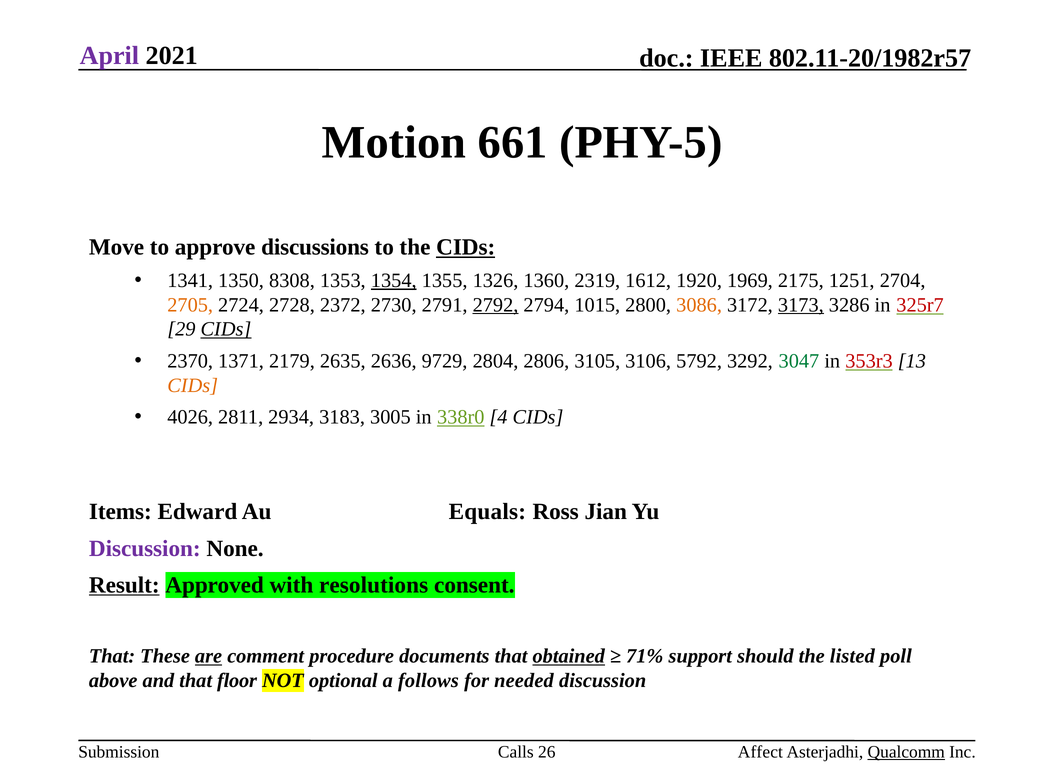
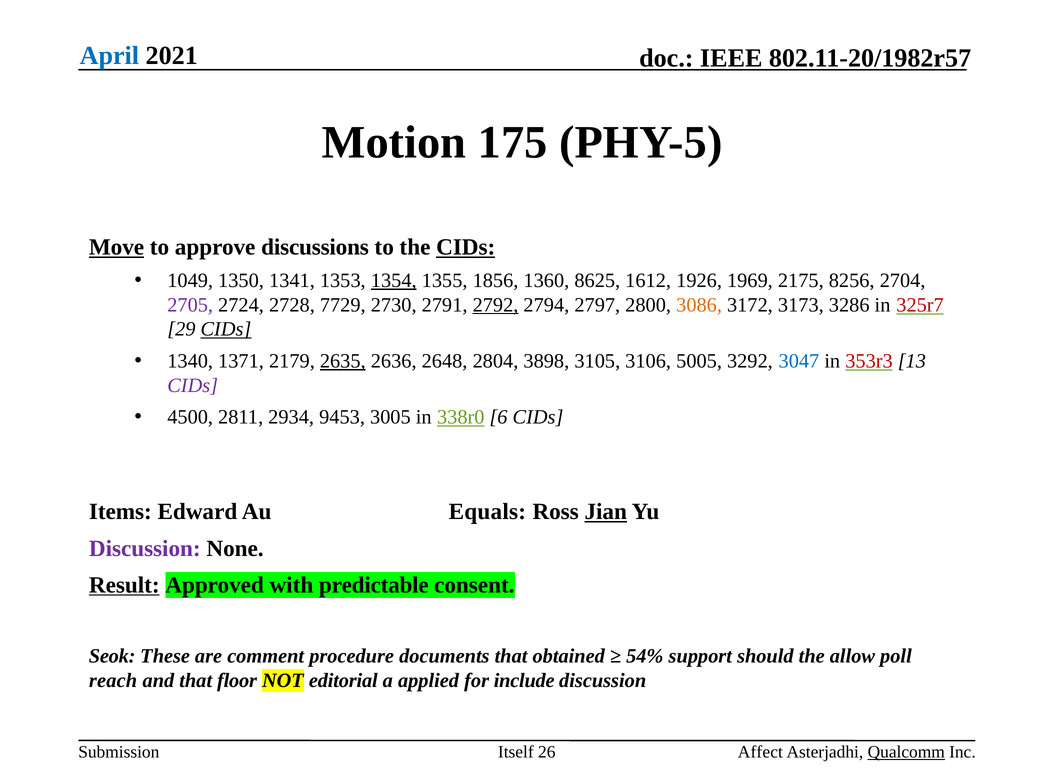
April colour: purple -> blue (109, 55)
661: 661 -> 175 (513, 142)
Move underline: none -> present (117, 247)
1341: 1341 -> 1049 (190, 280)
8308: 8308 -> 1341 (292, 280)
1326: 1326 -> 1856 (496, 280)
2319: 2319 -> 8625 (597, 280)
1920: 1920 -> 1926 (699, 280)
1251: 1251 -> 8256 (852, 280)
2705 colour: orange -> purple (190, 305)
2372: 2372 -> 7729 (343, 305)
1015: 1015 -> 2797 (597, 305)
3173 underline: present -> none (801, 305)
2370: 2370 -> 1340 (190, 361)
2635 underline: none -> present (343, 361)
9729: 9729 -> 2648 (445, 361)
2806: 2806 -> 3898 (546, 361)
5792: 5792 -> 5005 (699, 361)
3047 colour: green -> blue (799, 361)
CIDs colour: orange -> purple (193, 385)
4026: 4026 -> 4500 (190, 417)
3183: 3183 -> 9453 (342, 417)
4: 4 -> 6 (498, 417)
Jian underline: none -> present (606, 512)
resolutions: resolutions -> predictable (374, 585)
That: That -> Seok (112, 656)
are underline: present -> none (209, 656)
obtained underline: present -> none (569, 656)
71%: 71% -> 54% (645, 656)
listed: listed -> allow (852, 656)
above: above -> reach (113, 680)
optional: optional -> editorial (343, 680)
follows: follows -> applied (429, 680)
needed: needed -> include (524, 680)
Calls: Calls -> Itself (516, 752)
